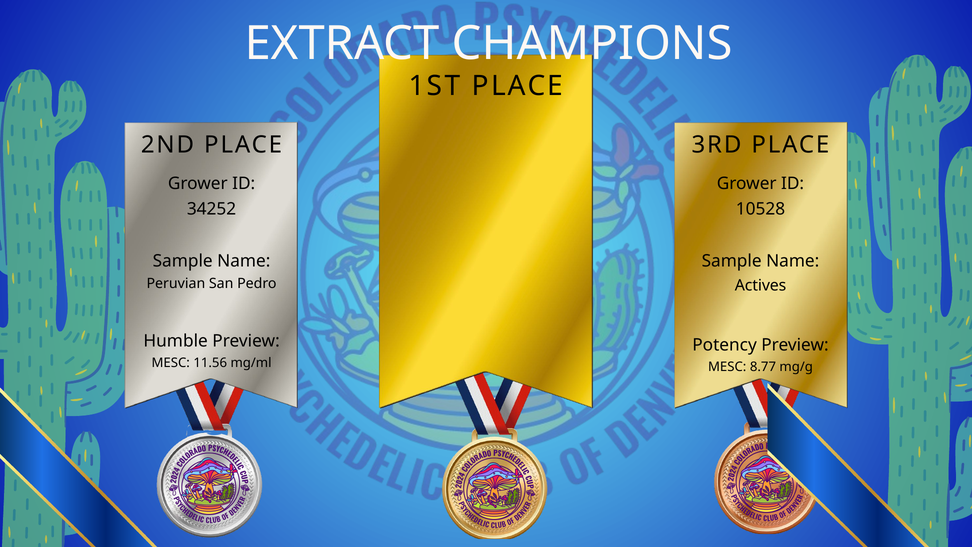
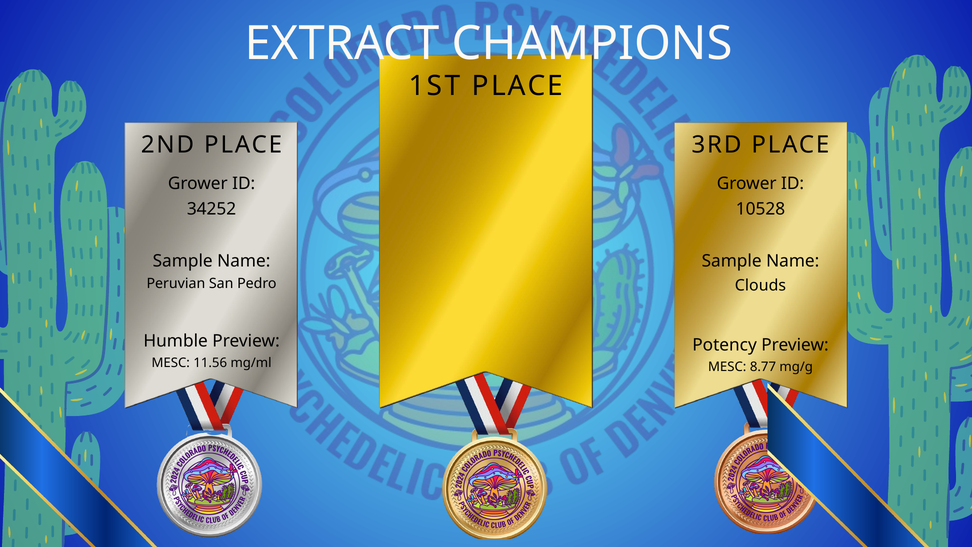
Actives: Actives -> Clouds (760, 285)
